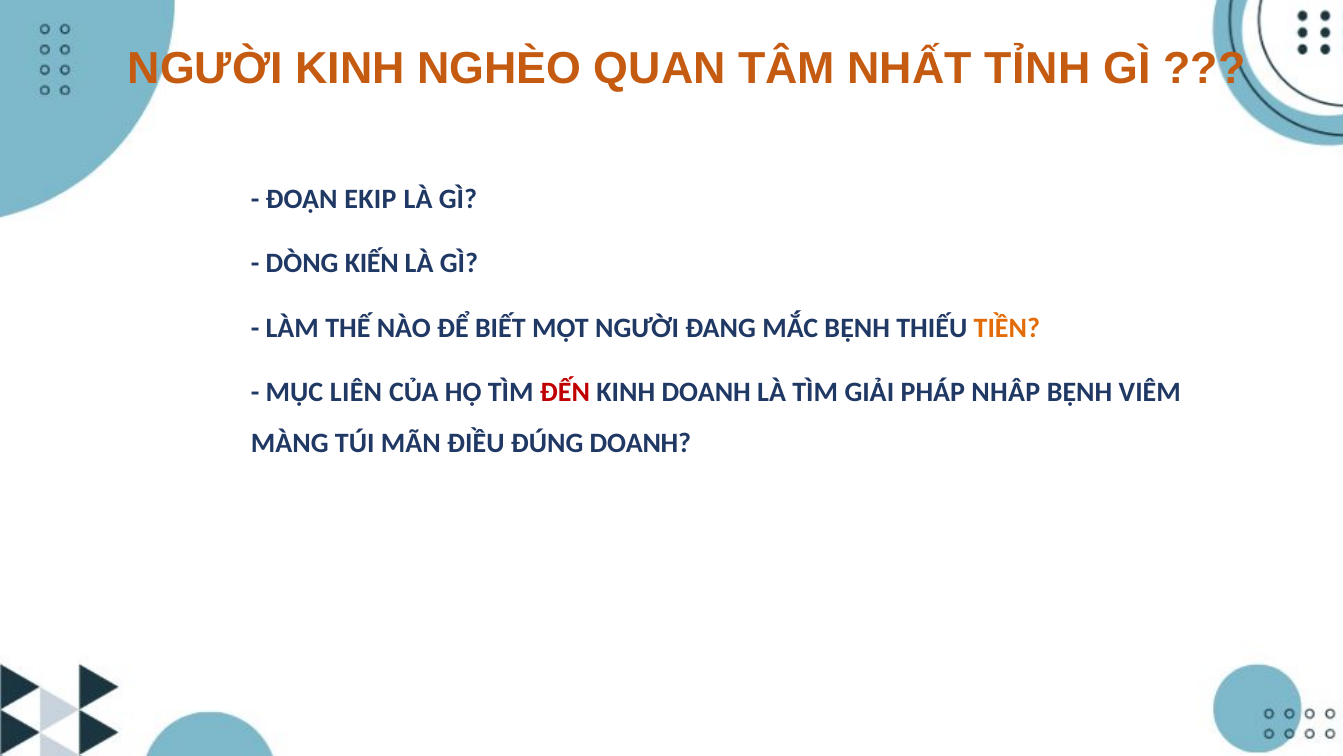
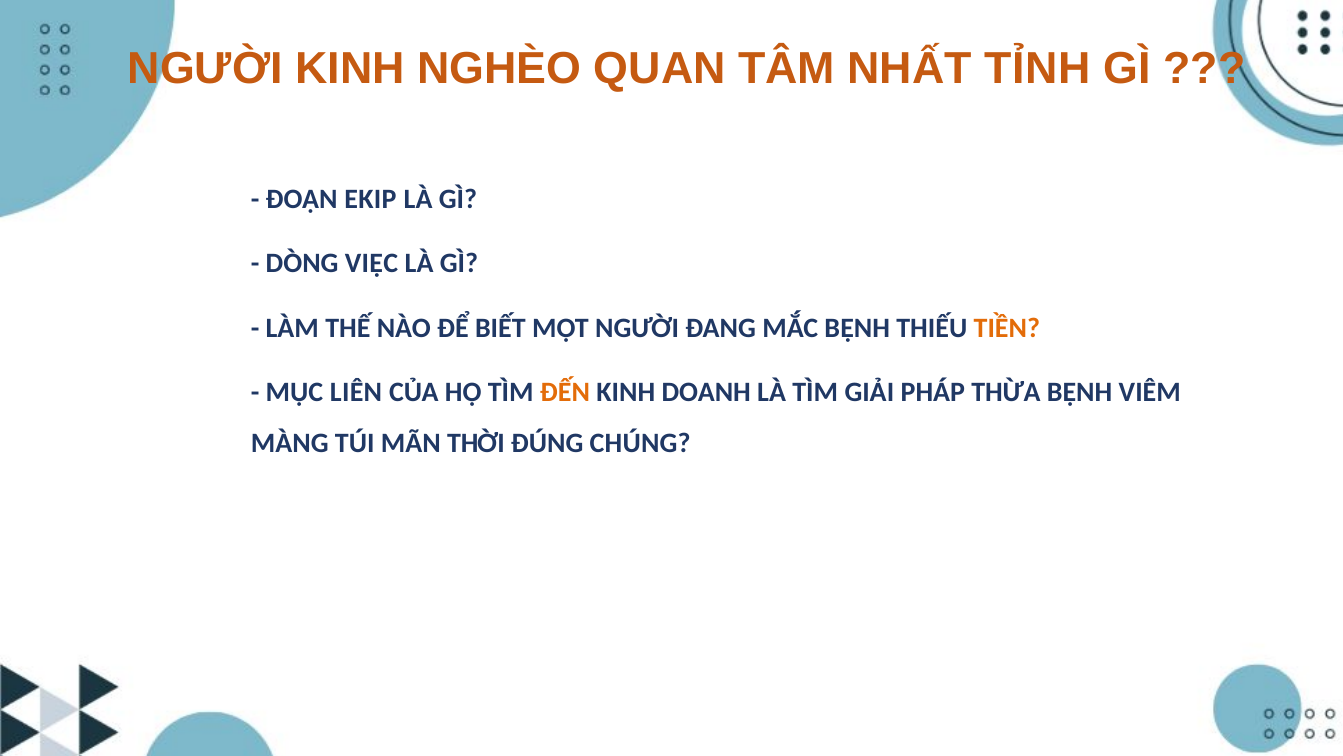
KIẾN: KIẾN -> VIỆC (371, 263)
ĐẾN colour: red -> orange (565, 392)
NHÂP: NHÂP -> THỪA (1006, 392)
ĐIỀU: ĐIỀU -> THỜI (476, 443)
ĐÚNG DOANH: DOANH -> CHÚNG (640, 443)
